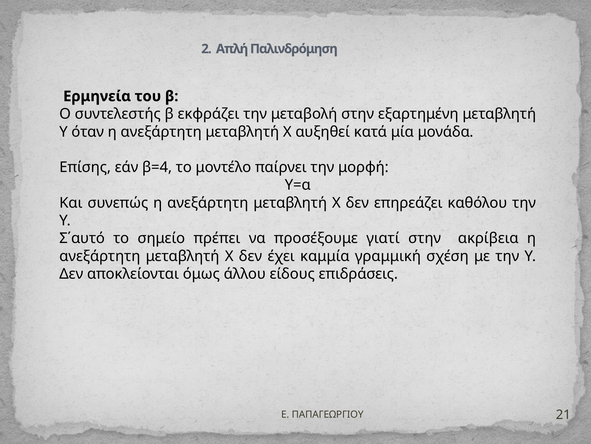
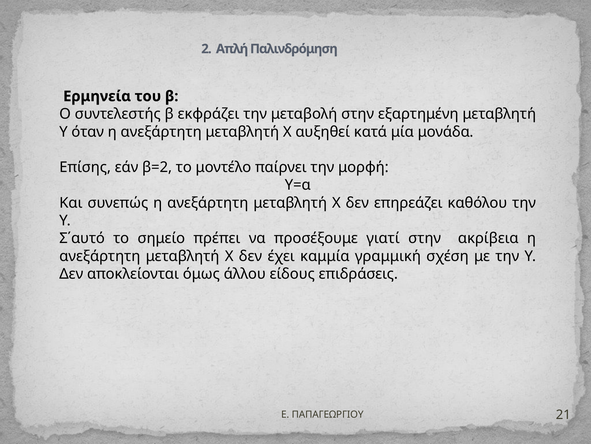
β=4: β=4 -> β=2 (157, 167)
